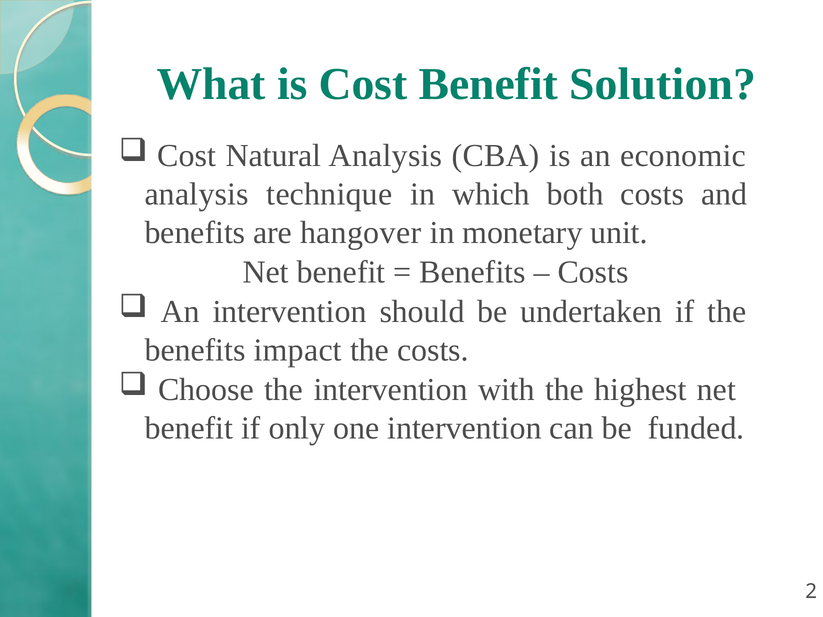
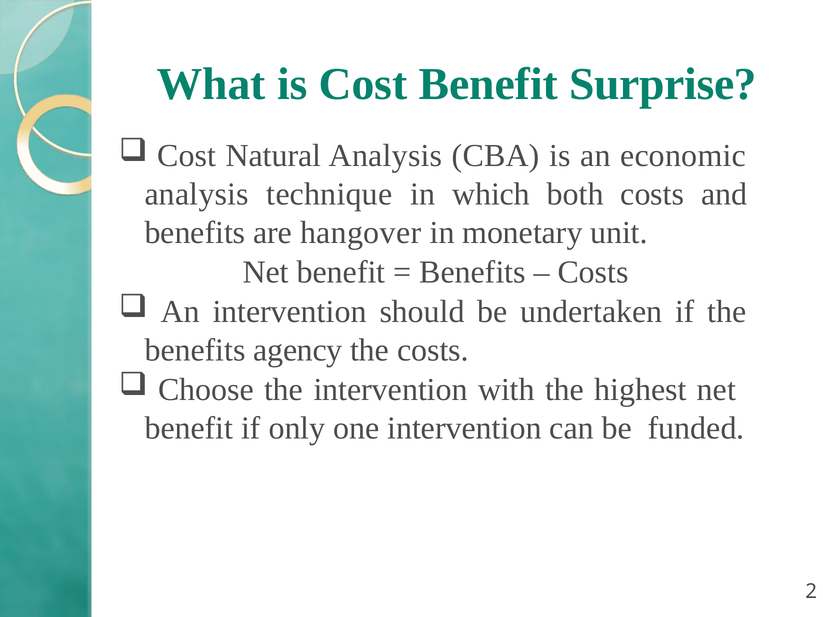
Solution: Solution -> Surprise (663, 84)
impact: impact -> agency (298, 350)
